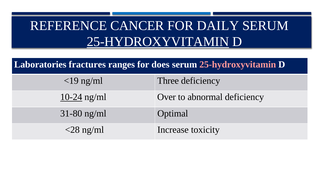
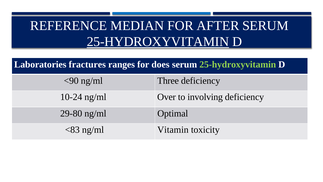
CANCER: CANCER -> MEDIAN (137, 26)
DAILY: DAILY -> AFTER (218, 26)
25-hydroxyvitamin colour: pink -> light green (238, 64)
<19: <19 -> <90 (71, 81)
10-24 underline: present -> none (71, 97)
abnormal: abnormal -> involving (205, 97)
31-80: 31-80 -> 29-80 (71, 113)
<28: <28 -> <83 (72, 130)
Increase: Increase -> Vitamin (173, 130)
